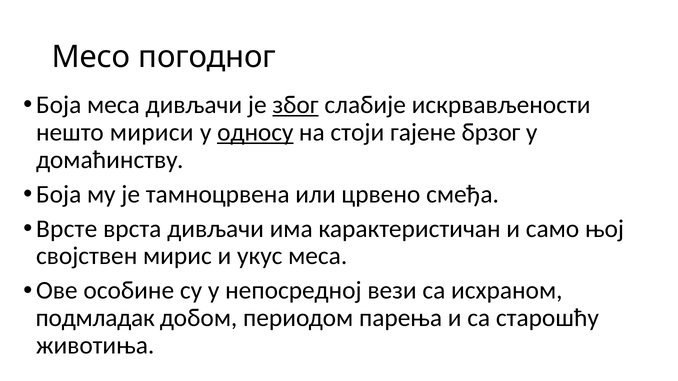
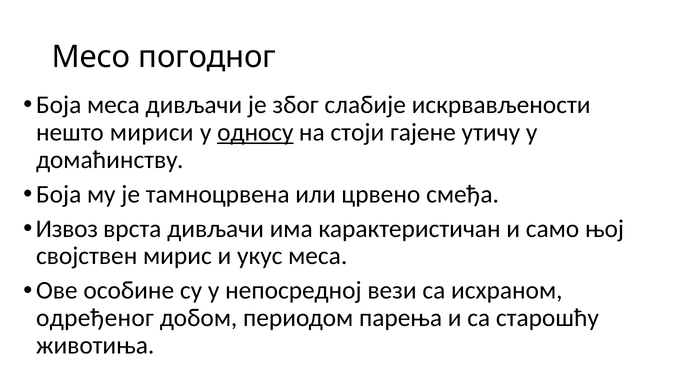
због underline: present -> none (296, 105)
брзог: брзог -> утичу (491, 132)
Врсте: Врсте -> Извоз (67, 229)
подмладак: подмладак -> одређеног (95, 318)
